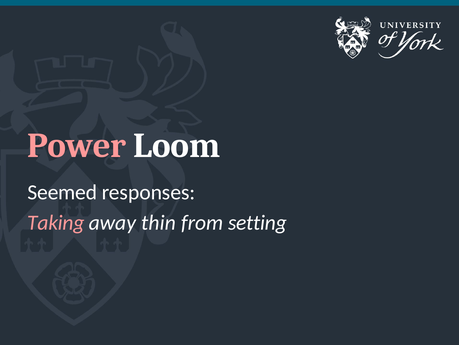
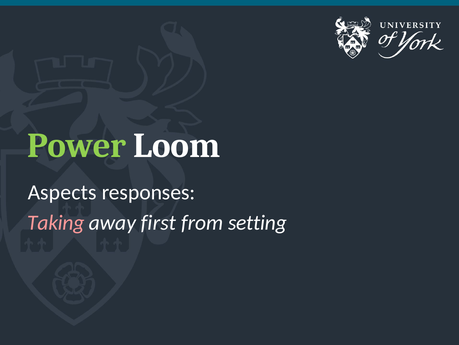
Power colour: pink -> light green (77, 146)
Seemed: Seemed -> Aspects (62, 192)
thin: thin -> first (159, 222)
